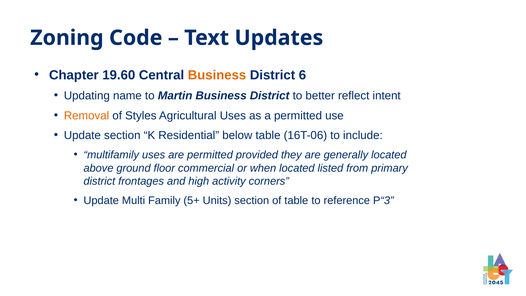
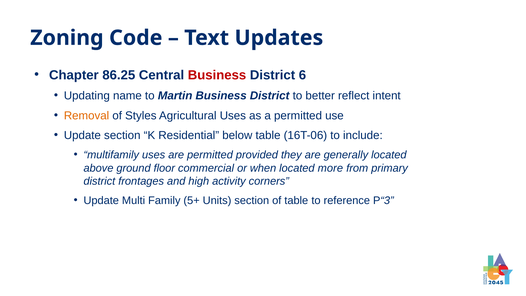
19.60: 19.60 -> 86.25 (119, 75)
Business colour: orange -> red (217, 75)
listed: listed -> more (330, 168)
